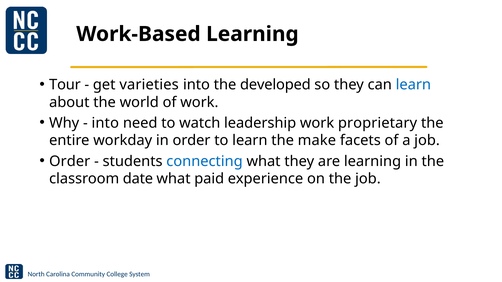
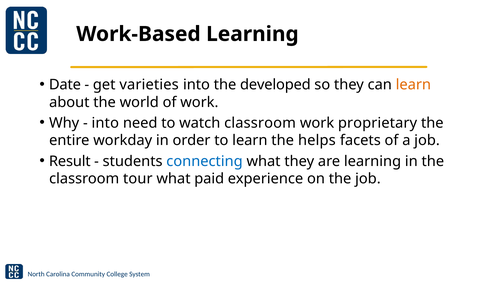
Tour: Tour -> Date (65, 85)
learn colour: blue -> orange (413, 85)
watch leadership: leadership -> classroom (260, 123)
make: make -> helps (317, 141)
Order: Order -> Result (70, 161)
date: date -> tour (138, 179)
